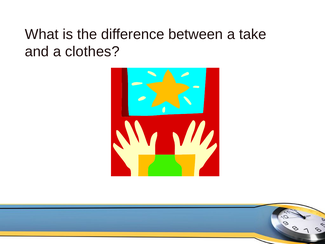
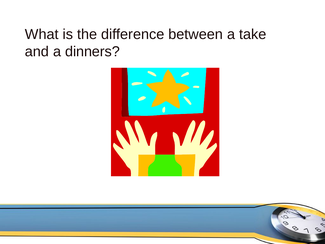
clothes: clothes -> dinners (92, 52)
